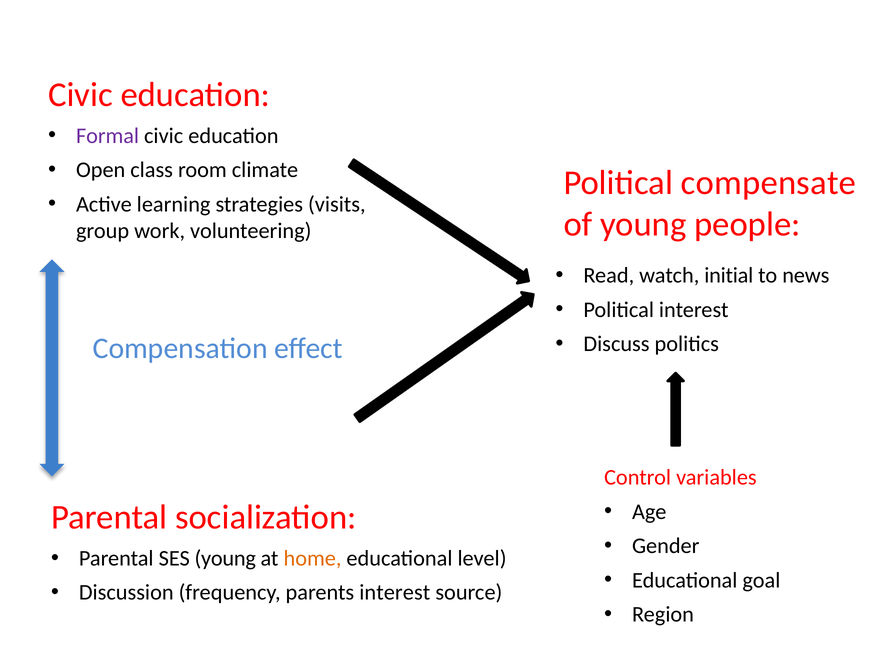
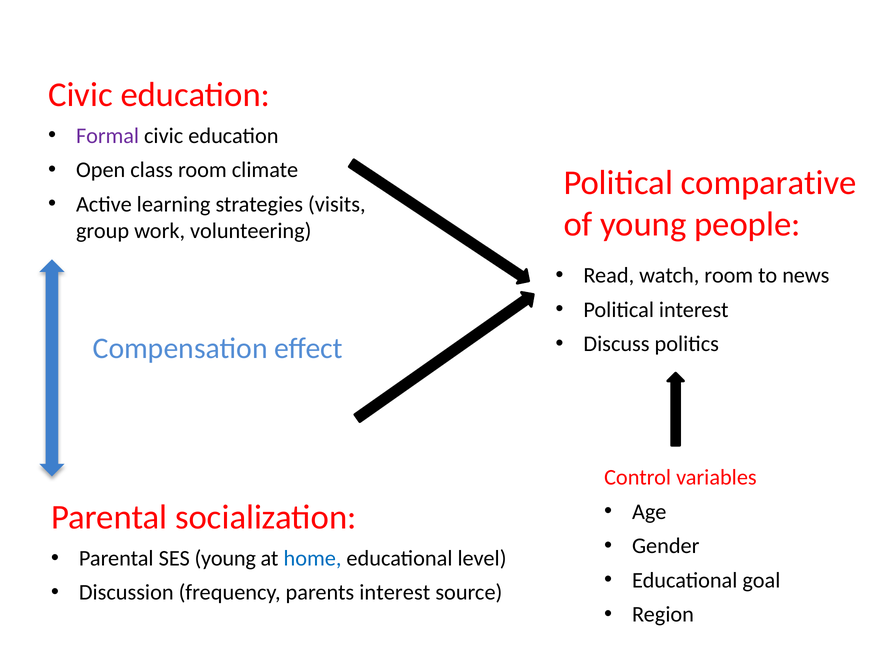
compensate: compensate -> comparative (769, 182)
watch initial: initial -> room (729, 275)
home colour: orange -> blue (313, 558)
